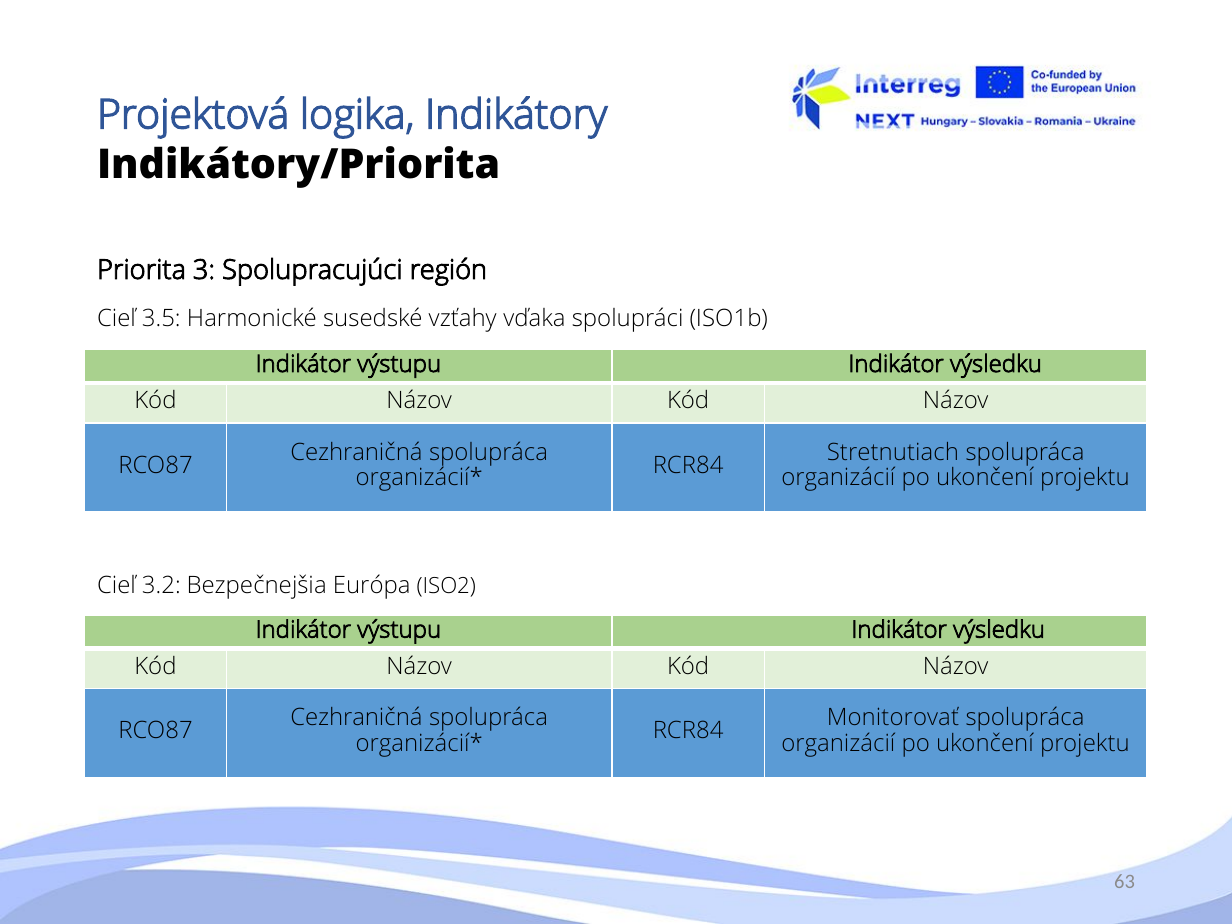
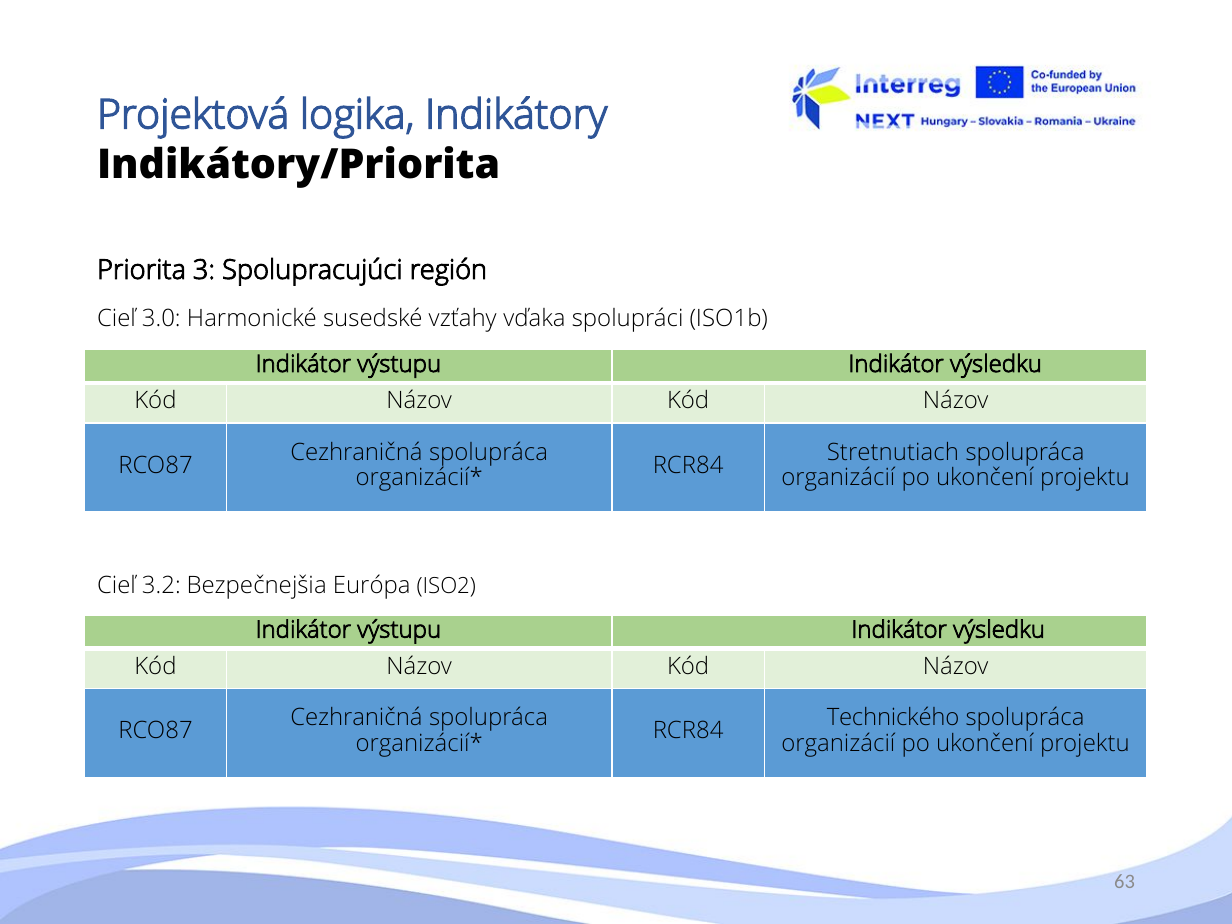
3.5: 3.5 -> 3.0 (161, 318)
Monitorovať: Monitorovať -> Technického (893, 718)
